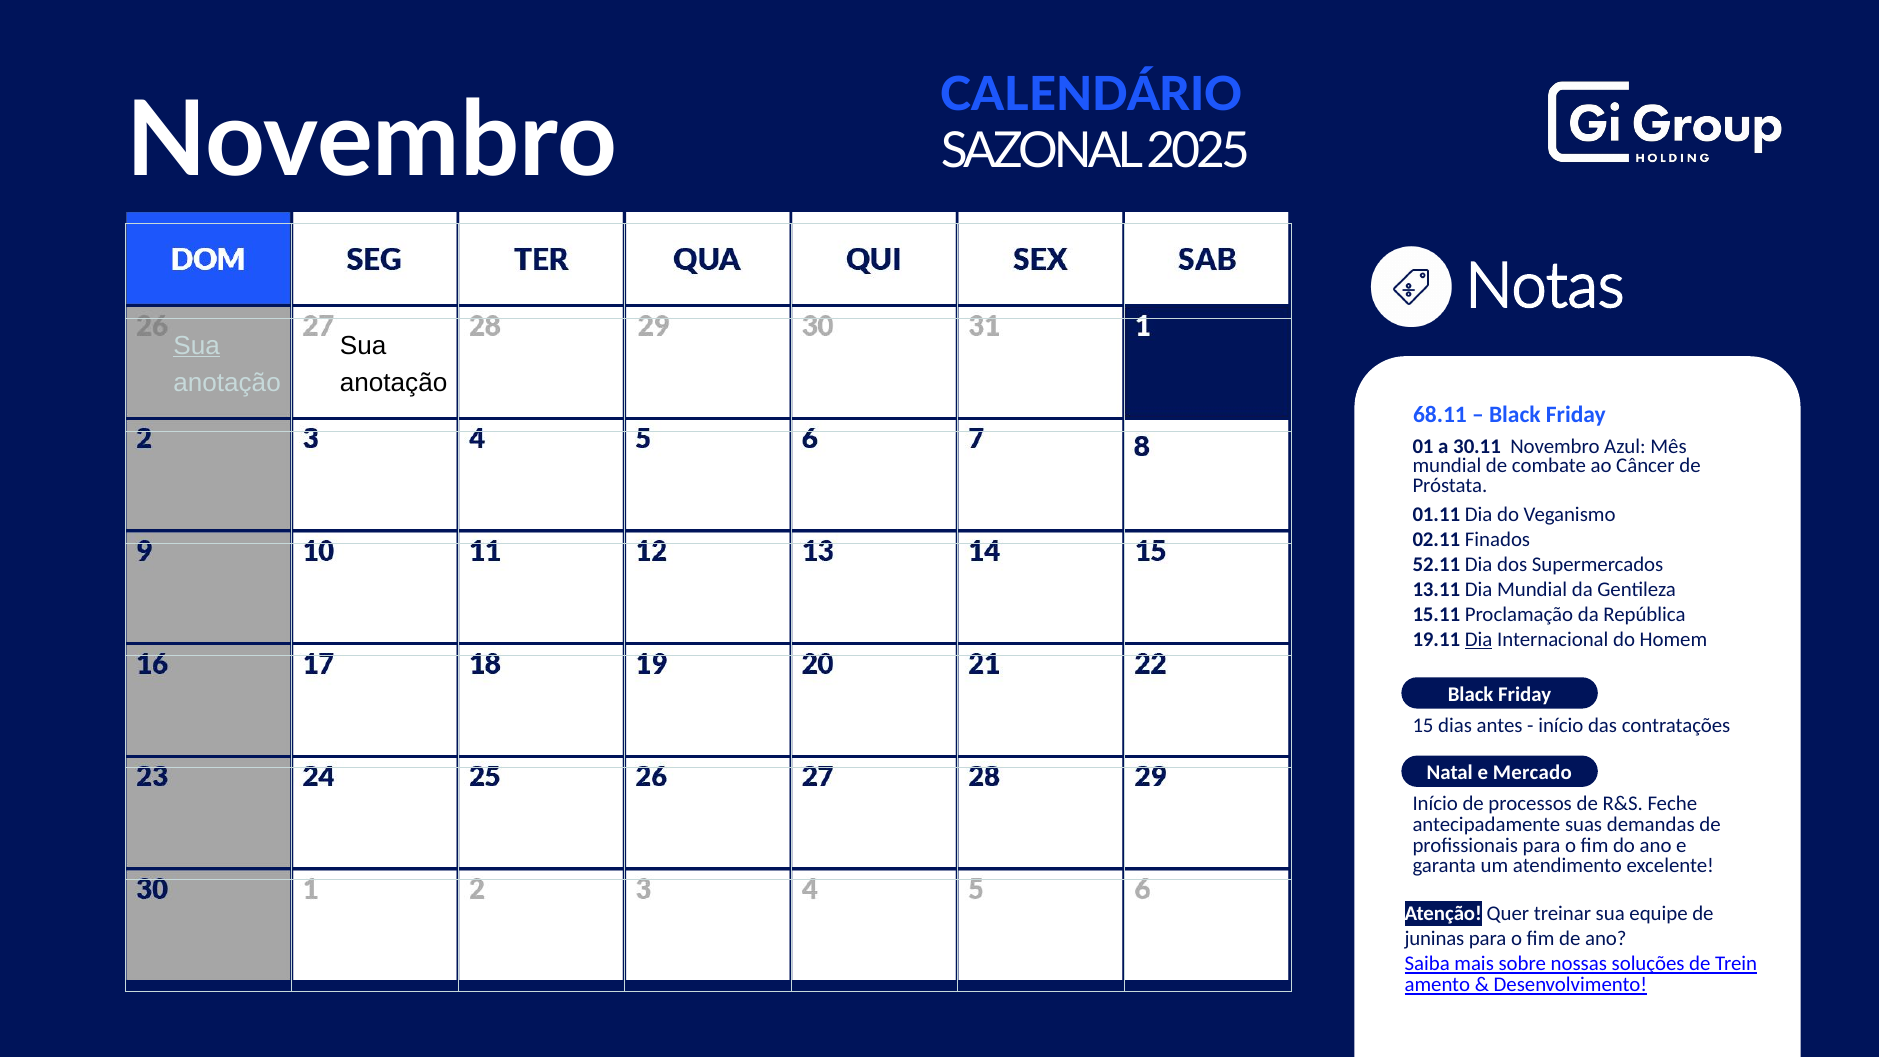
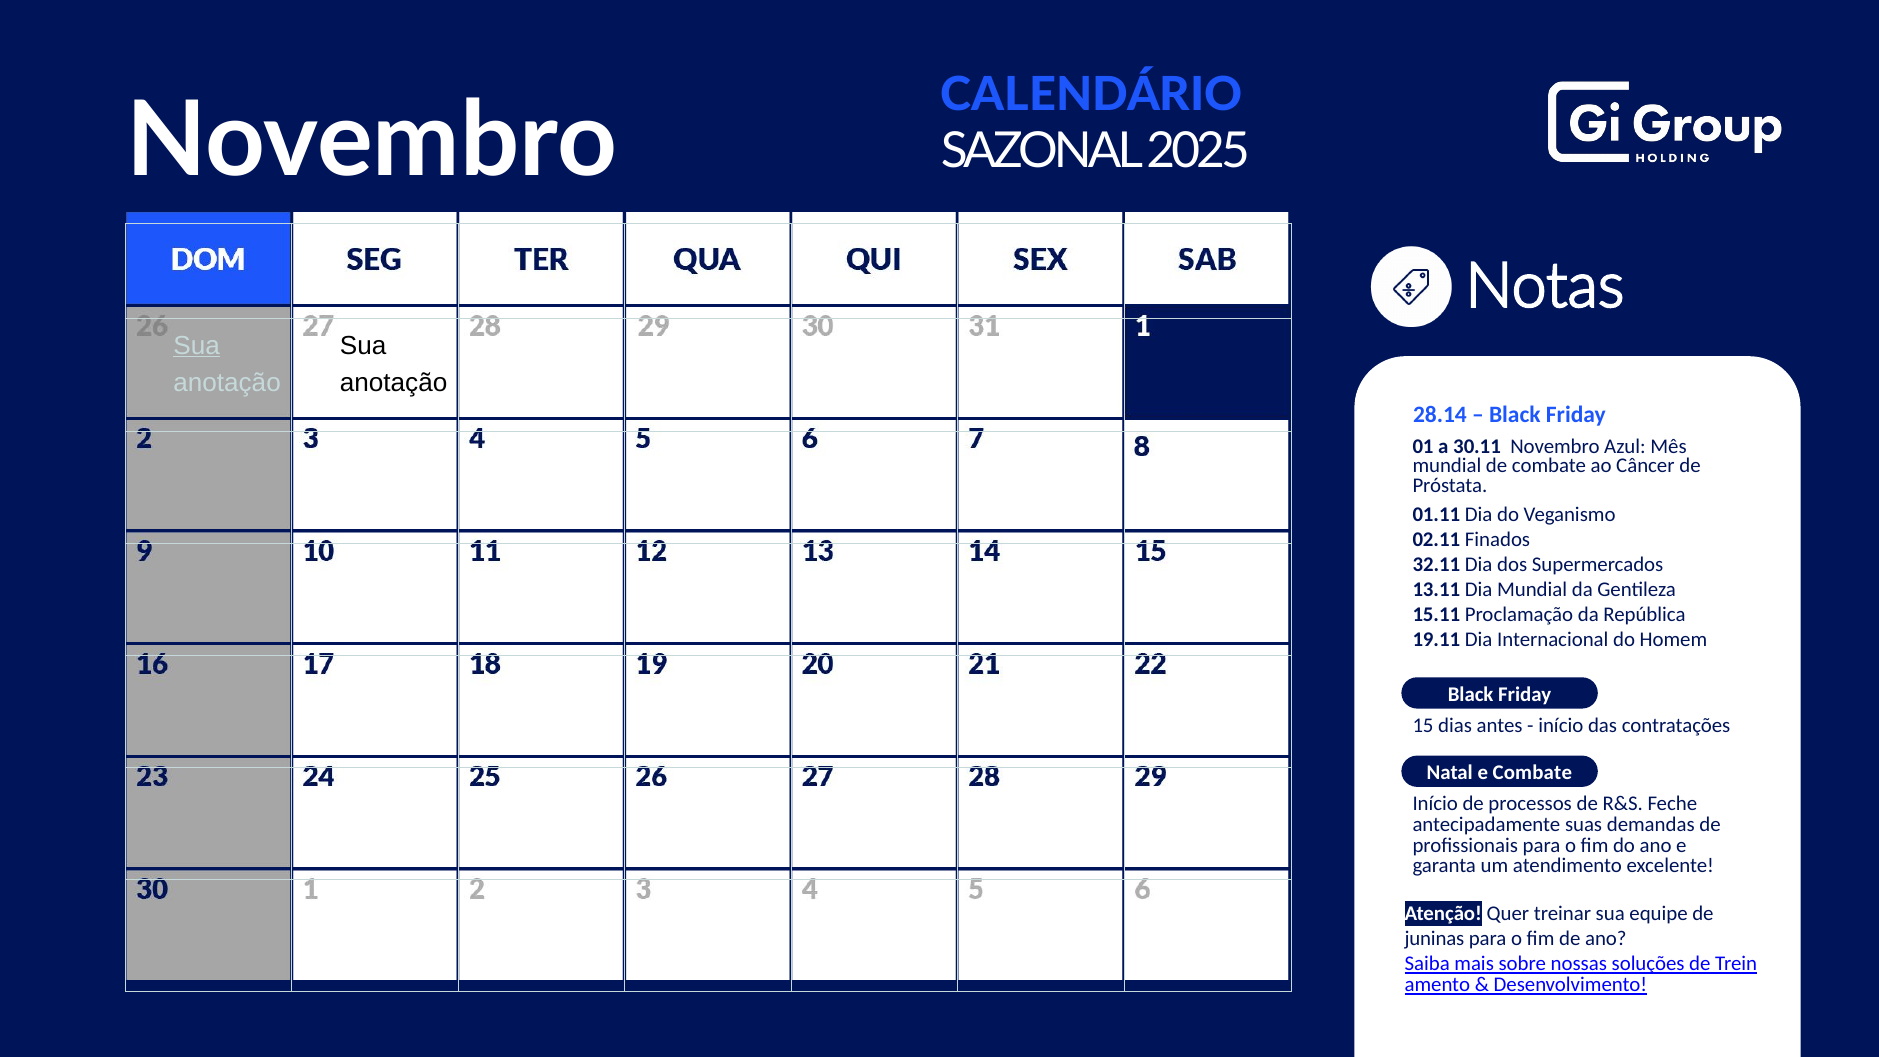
68.11: 68.11 -> 28.14 (1440, 414)
52.11: 52.11 -> 32.11 (1436, 564)
Dia underline: present -> none (1479, 640)
e Mercado: Mercado -> Combate (1532, 773)
